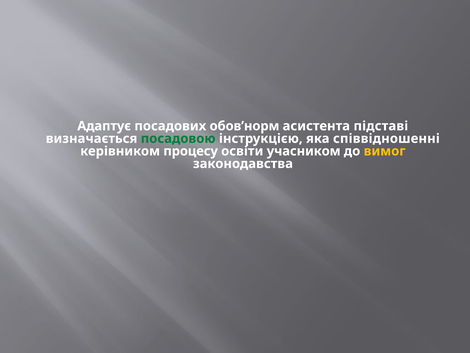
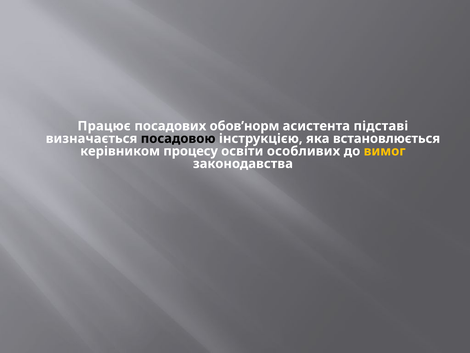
Адаптує: Адаптує -> Працює (104, 126)
посадовою colour: green -> black (178, 138)
співвідношенні: співвідношенні -> встановлюється (387, 138)
учасником: учасником -> особливих (304, 151)
